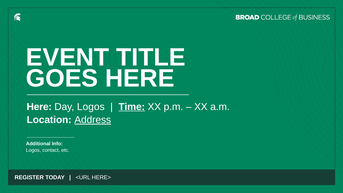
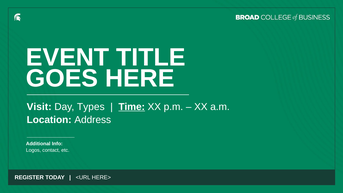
Here: Here -> Visit (39, 107)
Day Logos: Logos -> Types (91, 107)
Address underline: present -> none (93, 120)
